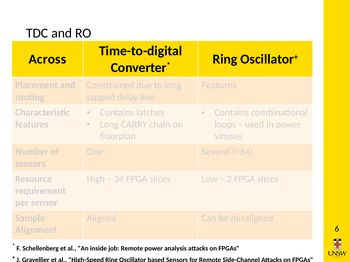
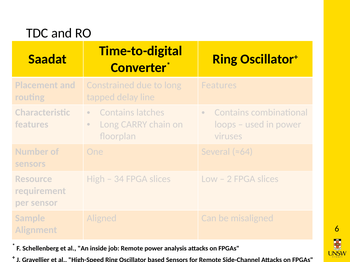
Across: Across -> Saadat (48, 59)
